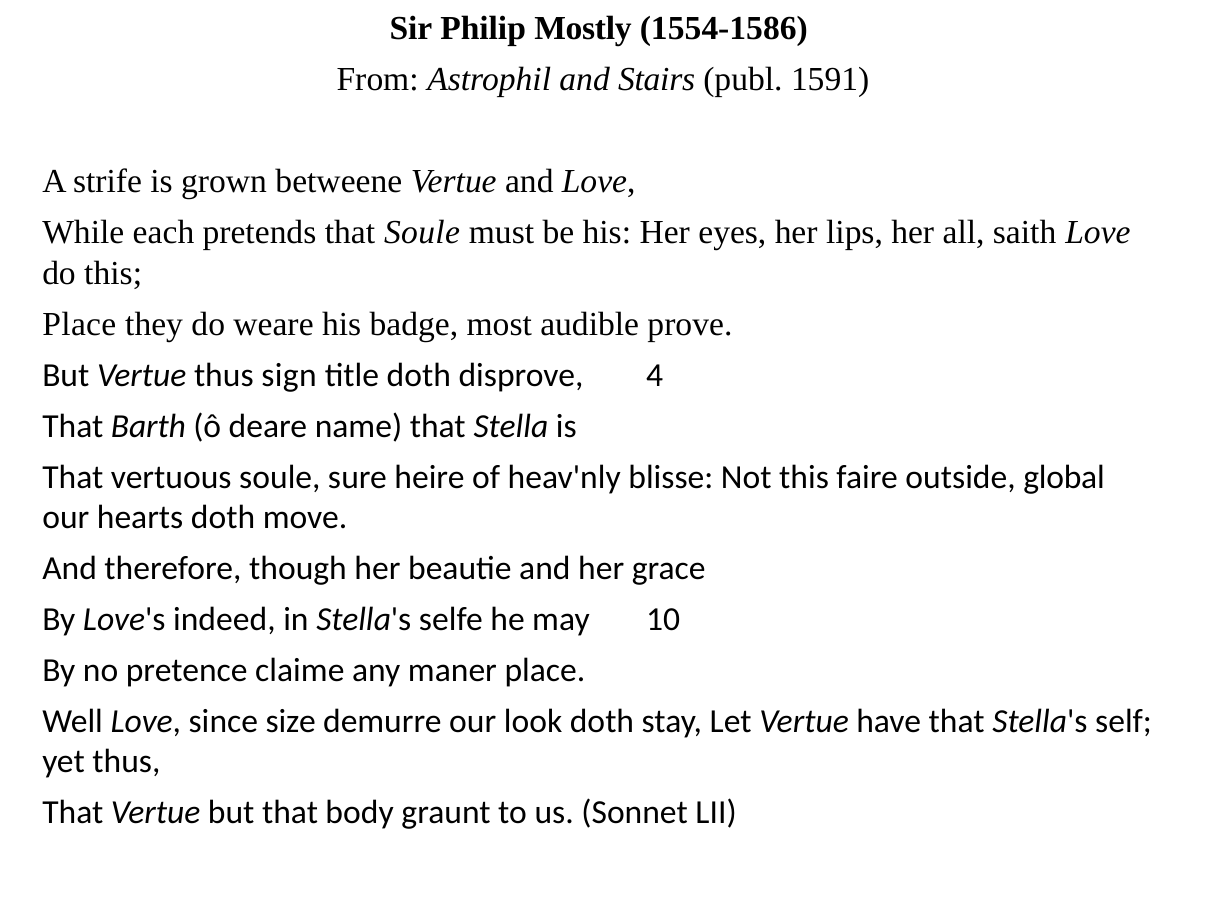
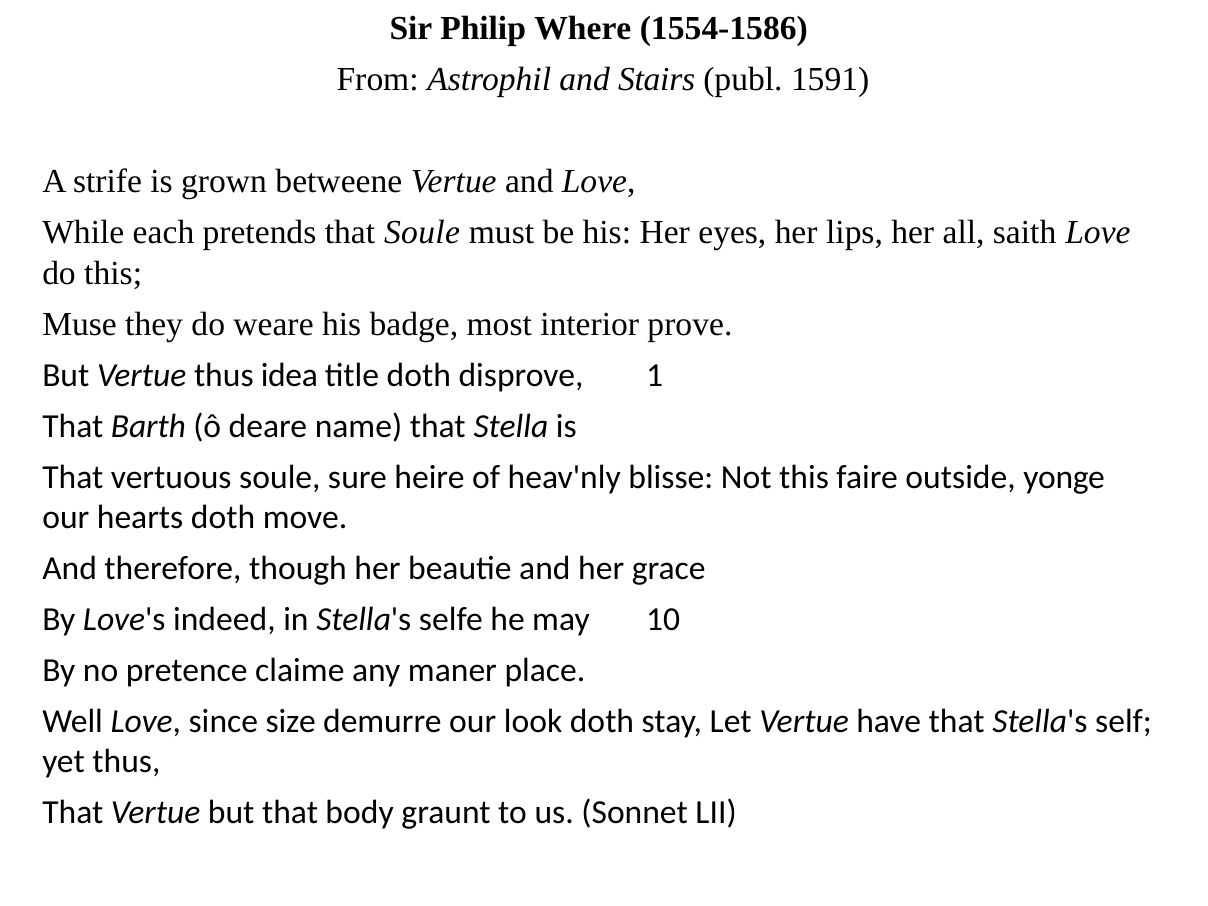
Mostly: Mostly -> Where (583, 29)
Place: Place -> Muse (80, 324)
audible: audible -> interior (590, 324)
sign: sign -> idea (289, 375)
4: 4 -> 1 (655, 375)
global: global -> yonge (1064, 477)
